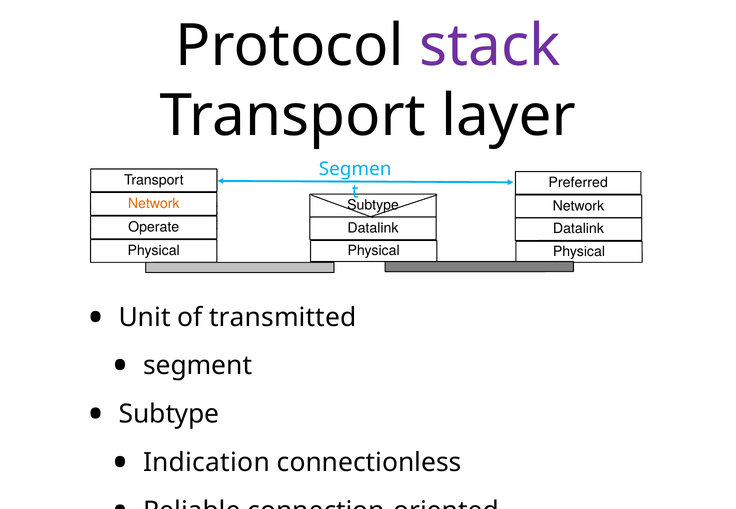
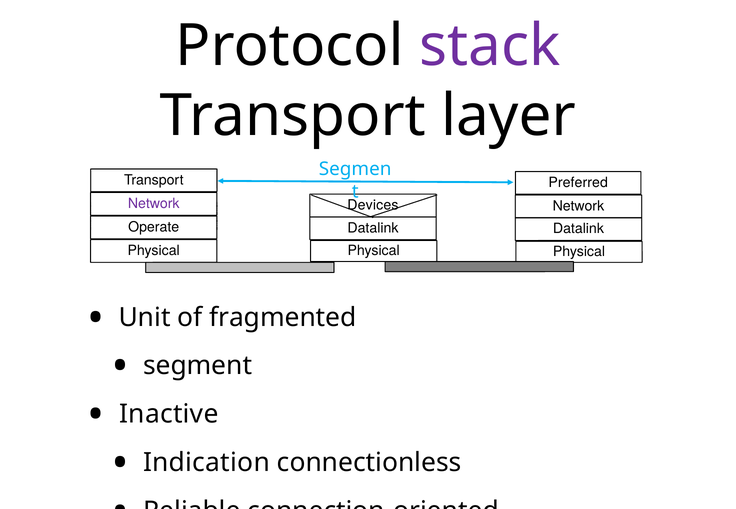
Network colour: orange -> purple (154, 204)
Subtype: Subtype -> Devices (373, 205)
transmitted: transmitted -> fragmented (283, 318)
Subtype: Subtype -> Inactive (169, 415)
